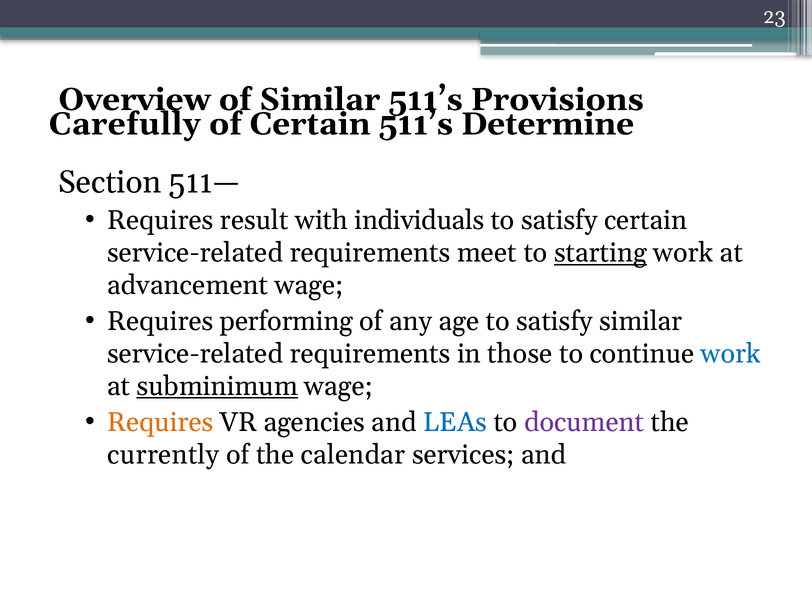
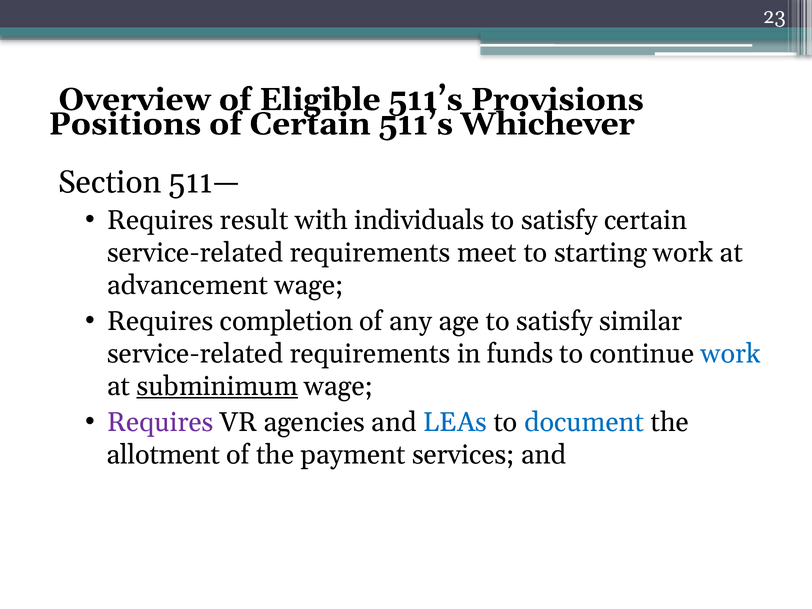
of Similar: Similar -> Eligible (320, 100)
Carefully: Carefully -> Positions (125, 124)
Determine: Determine -> Whichever (548, 124)
starting underline: present -> none (600, 253)
performing: performing -> completion (286, 321)
those: those -> funds (520, 354)
Requires colour: orange -> purple (160, 422)
document colour: purple -> blue (584, 422)
currently: currently -> allotment (163, 455)
calendar: calendar -> payment (353, 455)
